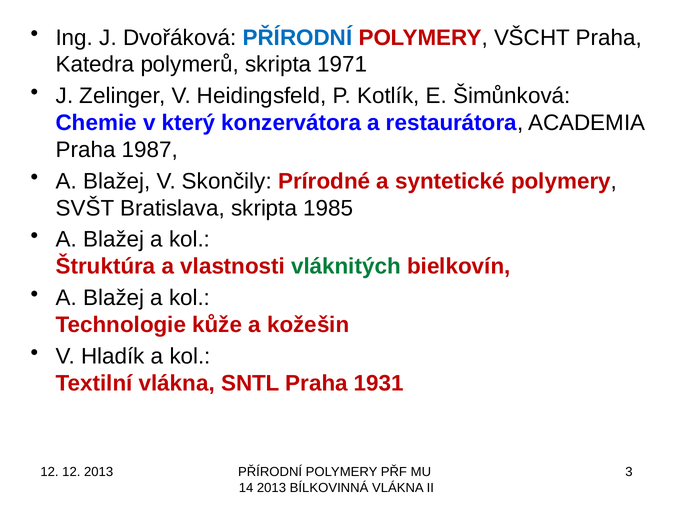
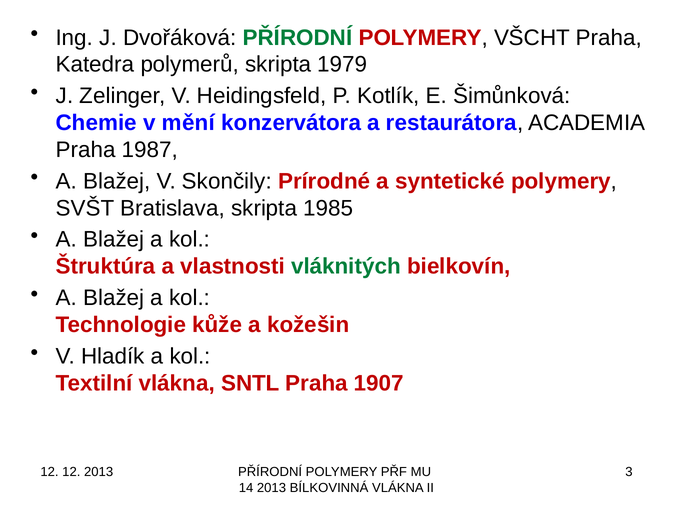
PŘÍRODNÍ colour: blue -> green (298, 38)
1971: 1971 -> 1979 (342, 65)
který: který -> mění (188, 123)
1931: 1931 -> 1907 (379, 383)
